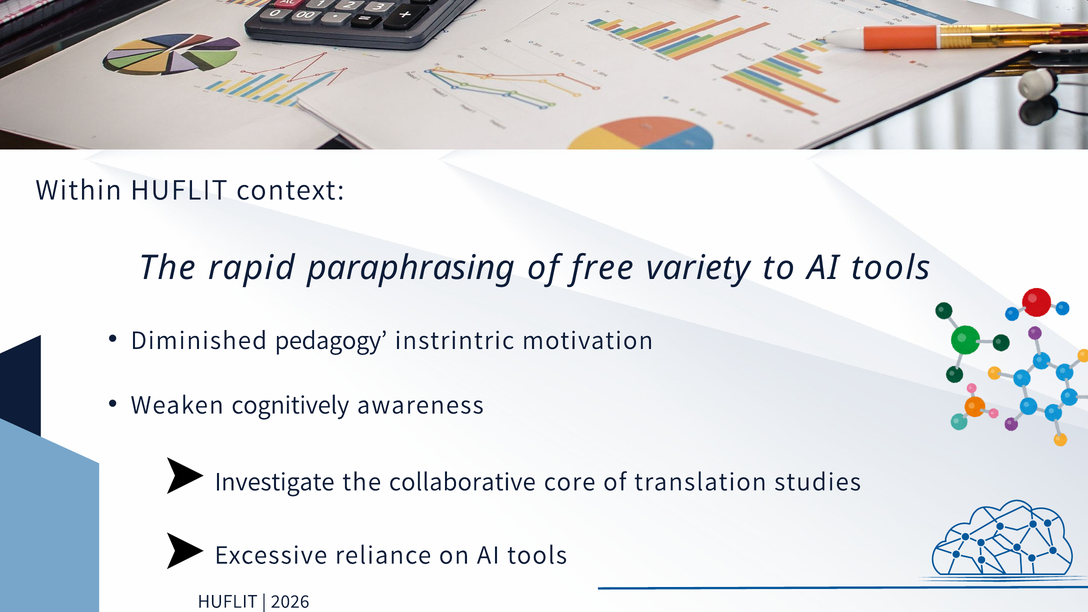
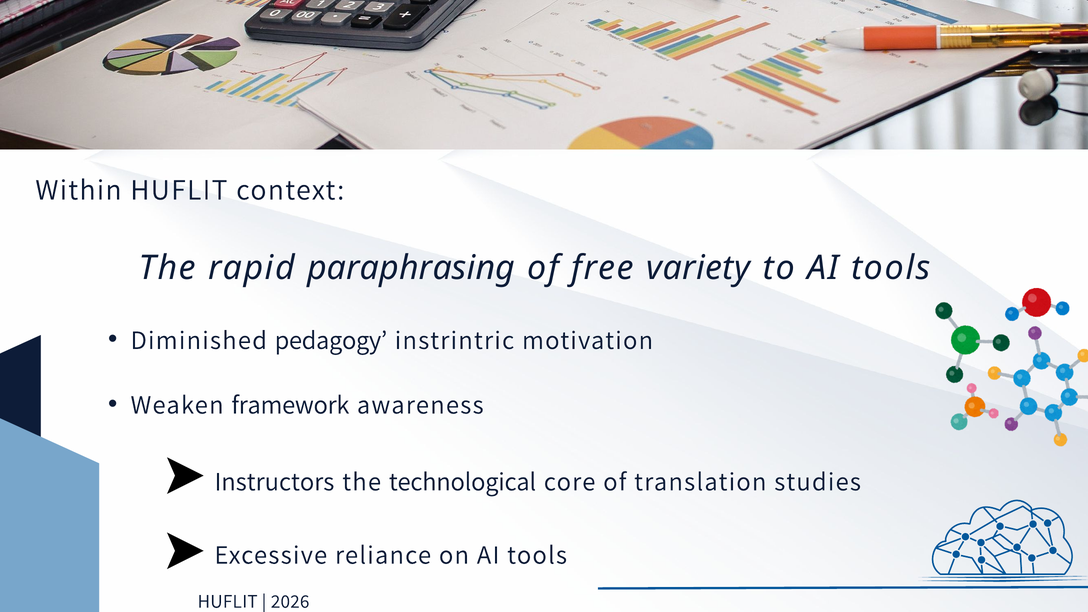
cognitively: cognitively -> framework (290, 405)
Investigate: Investigate -> Instructors (274, 482)
collaborative: collaborative -> technological (463, 482)
